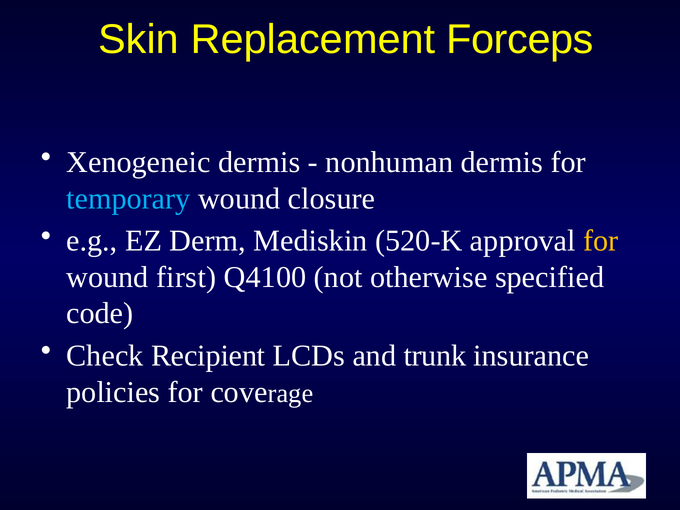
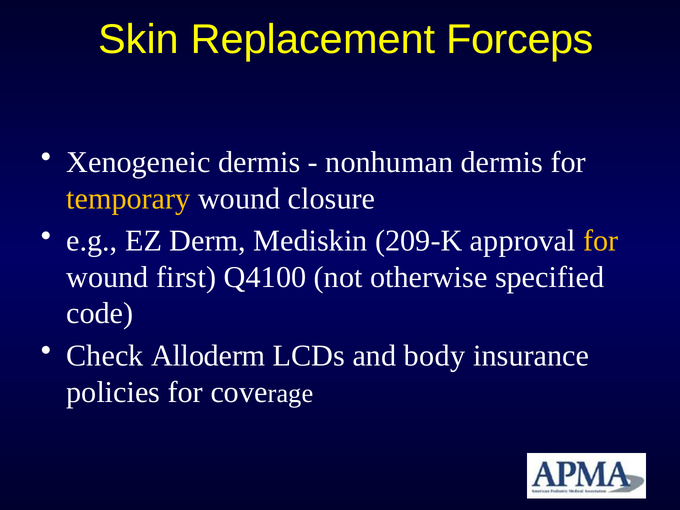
temporary colour: light blue -> yellow (128, 199)
520-K: 520-K -> 209-K (419, 241)
Recipient: Recipient -> Alloderm (208, 356)
trunk: trunk -> body (435, 356)
